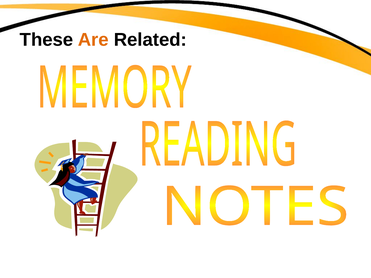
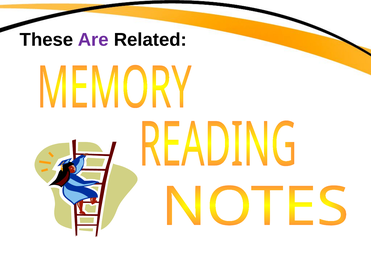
Are colour: orange -> purple (93, 40)
